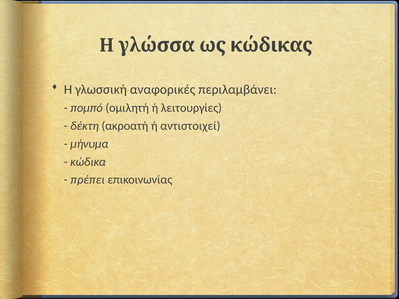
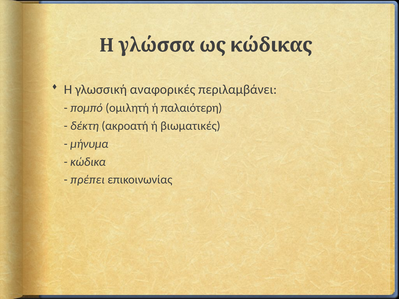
λειτουργίες: λειτουργίες -> παλαιότερη (191, 108)
αντιστοιχεί: αντιστοιχεί -> βιωματικές (190, 126)
